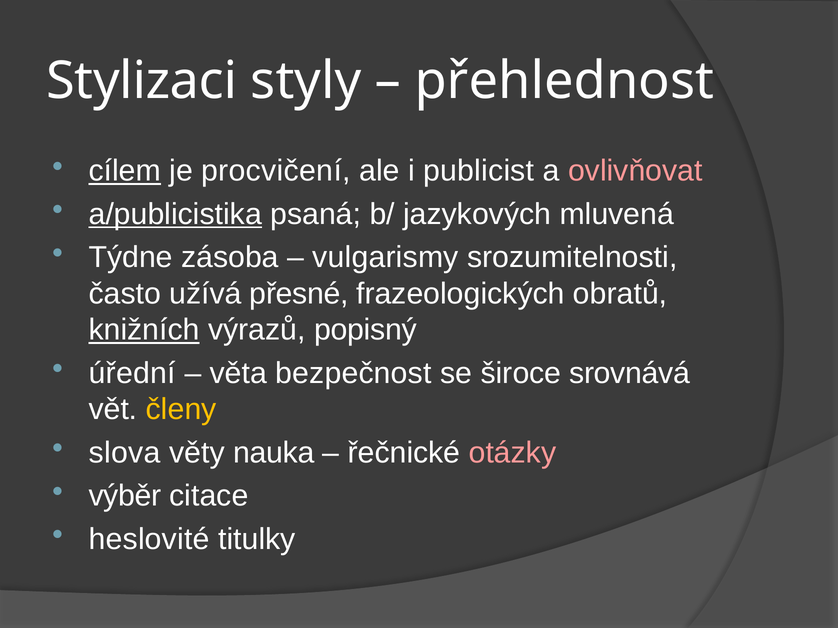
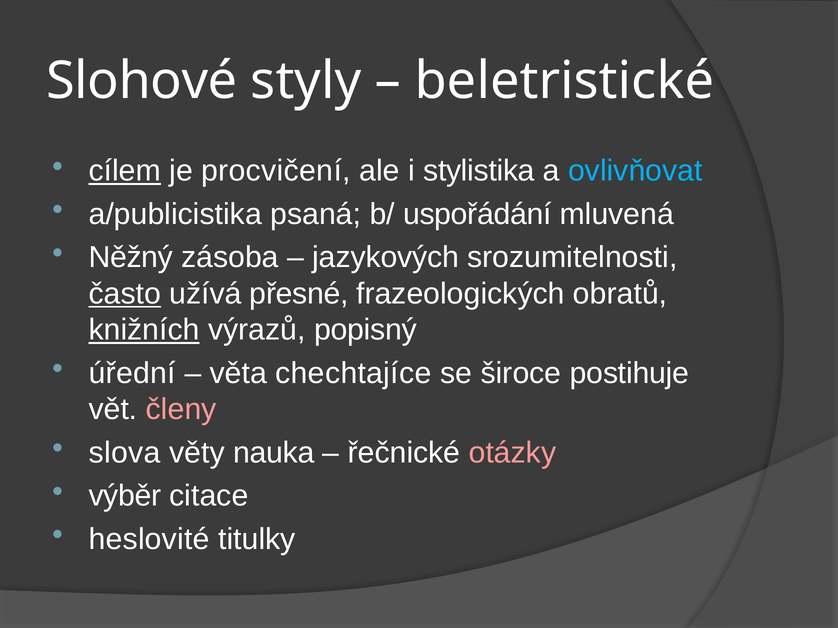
Stylizaci: Stylizaci -> Slohové (142, 81)
přehlednost: přehlednost -> beletristické (564, 81)
publicist: publicist -> stylistika (479, 171)
ovlivňovat colour: pink -> light blue (635, 171)
a/publicistika underline: present -> none (175, 214)
jazykových: jazykových -> uspořádání (477, 214)
Týdne: Týdne -> Něžný (131, 258)
vulgarismy: vulgarismy -> jazykových (386, 258)
často underline: none -> present (125, 294)
bezpečnost: bezpečnost -> chechtajíce (353, 373)
srovnává: srovnává -> postihuje (630, 373)
členy colour: yellow -> pink (181, 410)
